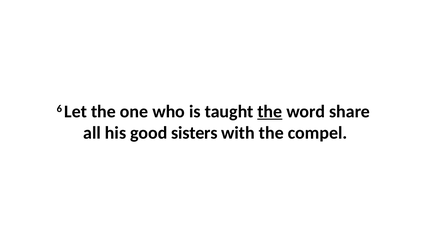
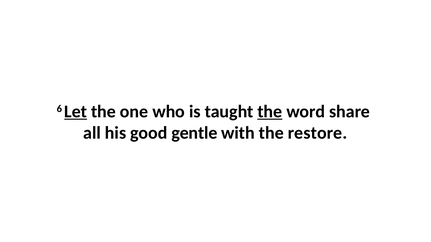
Let underline: none -> present (76, 112)
sisters: sisters -> gentle (194, 133)
compel: compel -> restore (318, 133)
